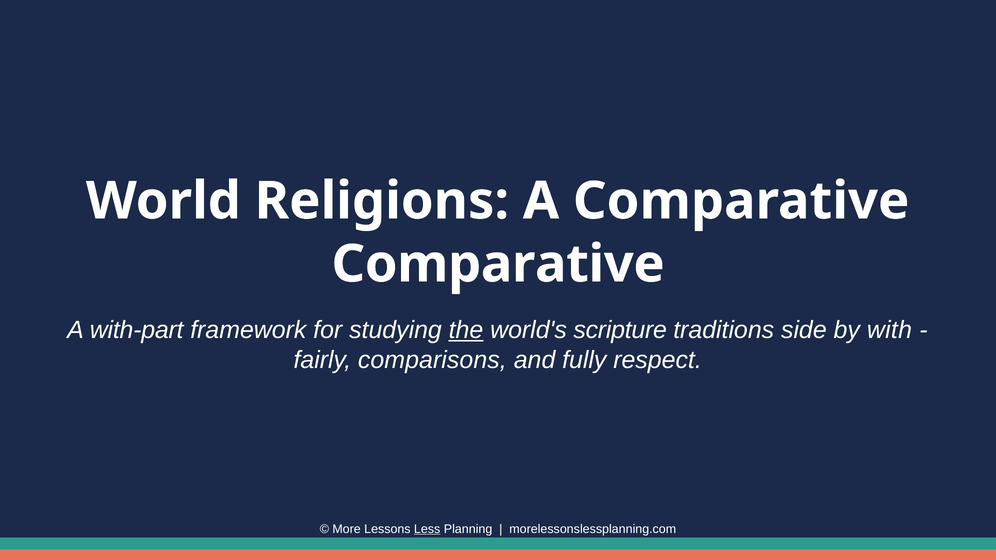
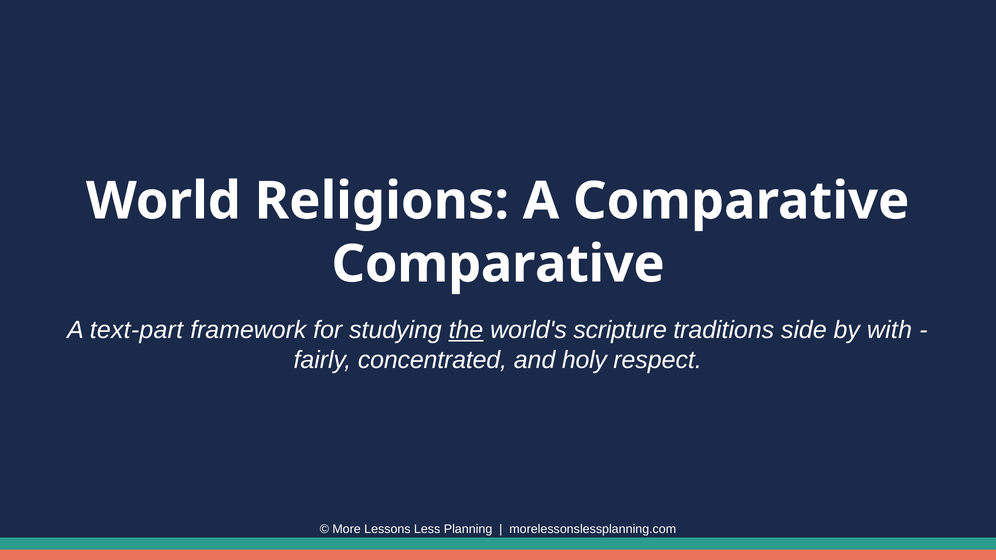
with-part: with-part -> text-part (136, 330)
comparisons: comparisons -> concentrated (432, 360)
fully: fully -> holy (584, 360)
Less underline: present -> none (427, 529)
